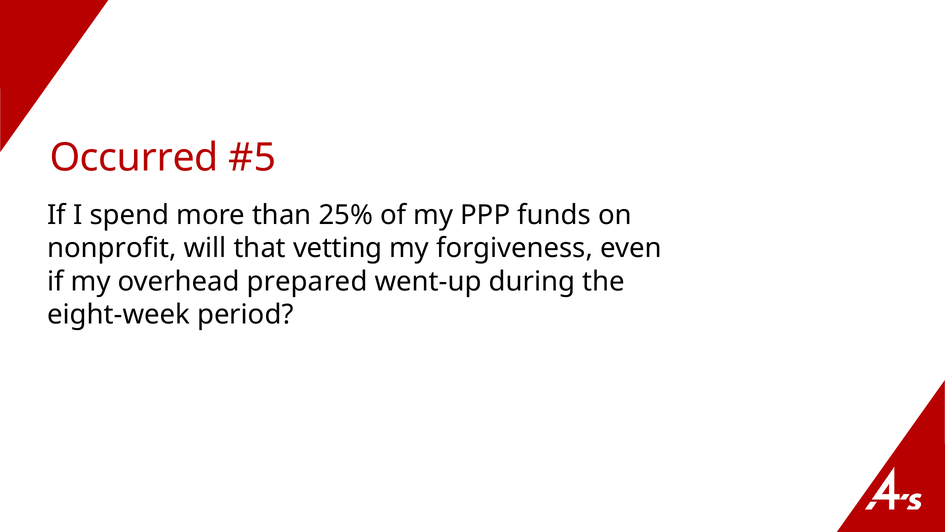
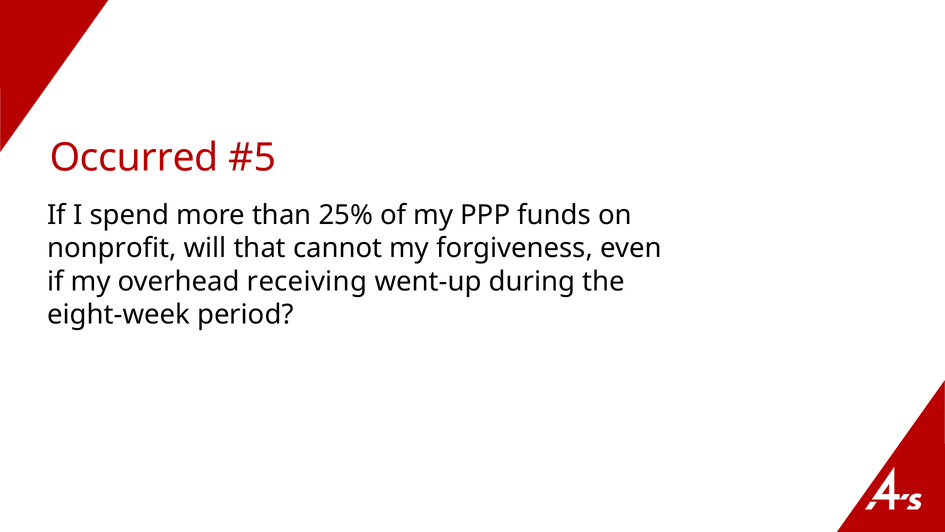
vetting: vetting -> cannot (338, 248)
prepared: prepared -> receiving (307, 281)
